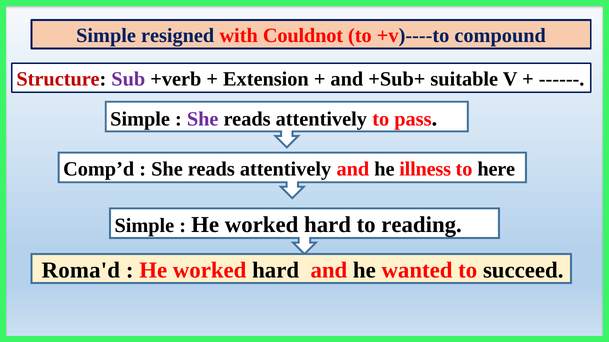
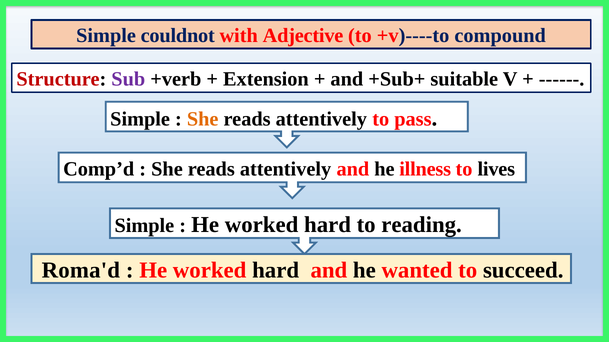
resigned: resigned -> couldnot (178, 36)
Couldnot: Couldnot -> Adjective (303, 36)
She colour: purple -> orange (203, 119)
here: here -> lives (496, 169)
